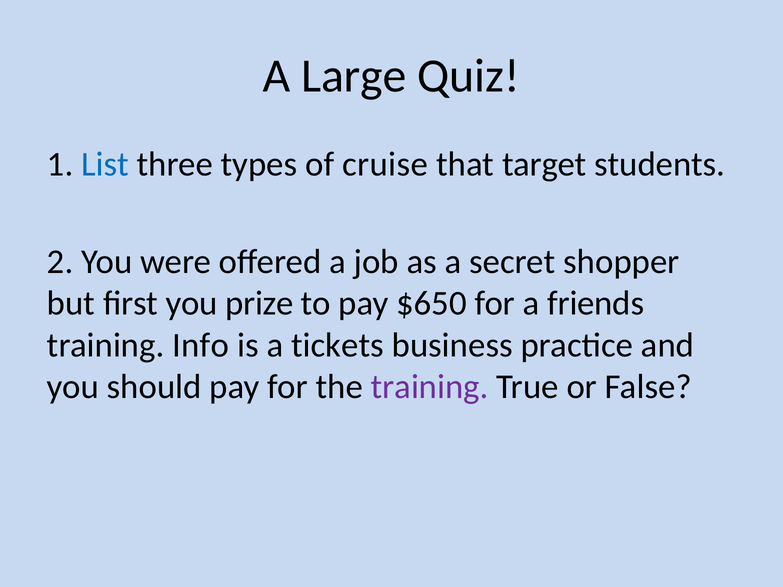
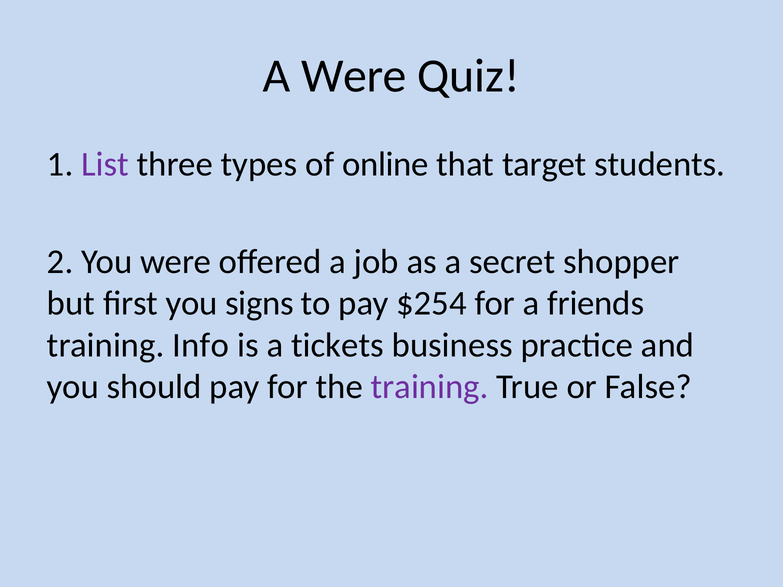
A Large: Large -> Were (354, 76)
List colour: blue -> purple (105, 164)
cruise: cruise -> online (385, 164)
prize: prize -> signs (259, 304)
$650: $650 -> $254 (431, 304)
